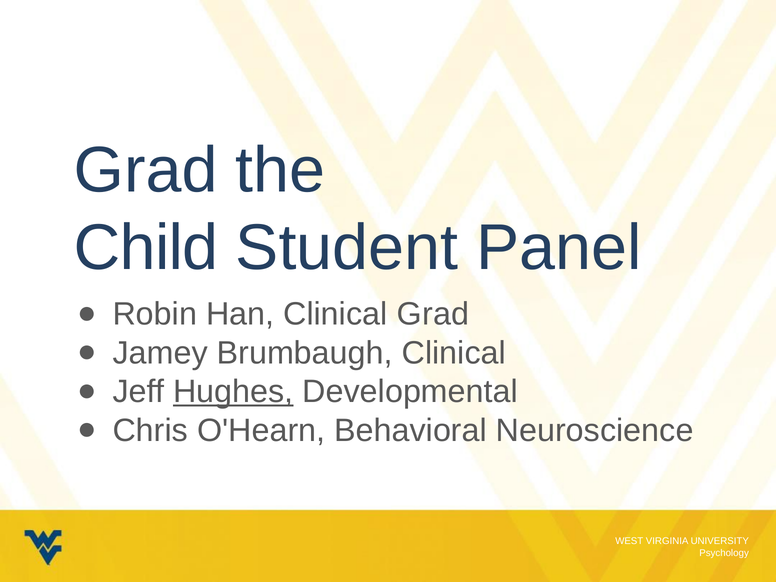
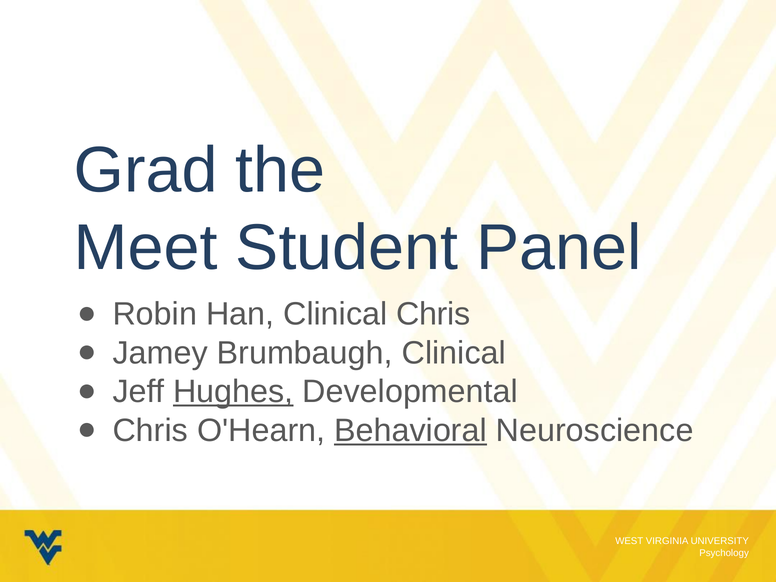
Child: Child -> Meet (146, 248)
Clinical Grad: Grad -> Chris (433, 314)
Behavioral underline: none -> present (411, 431)
